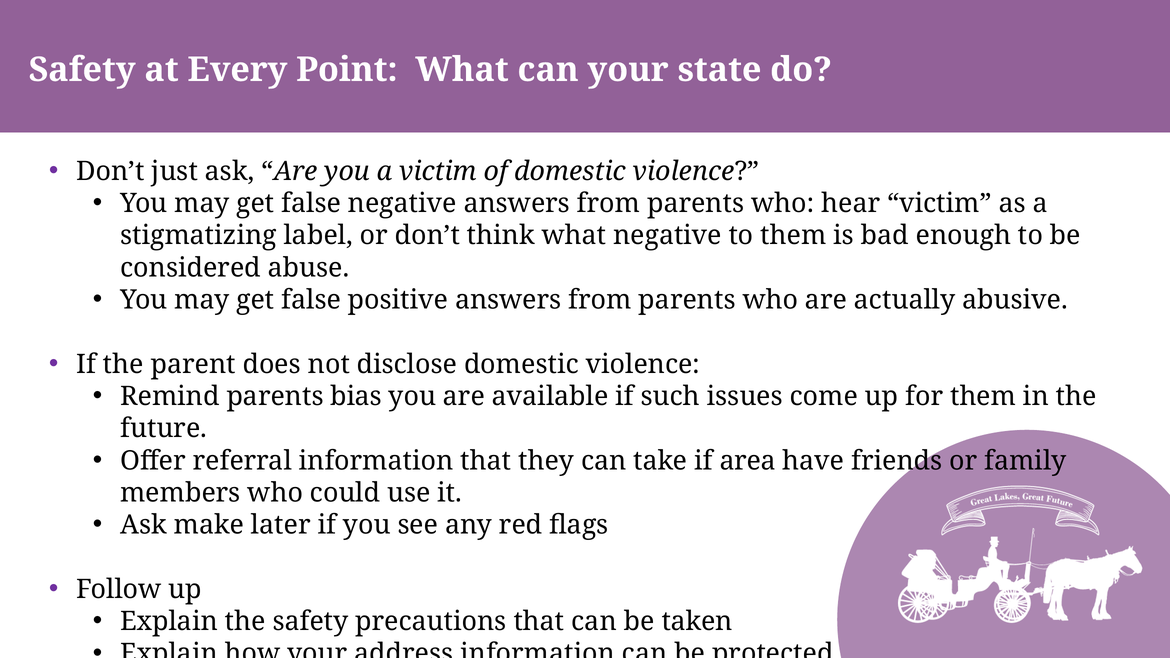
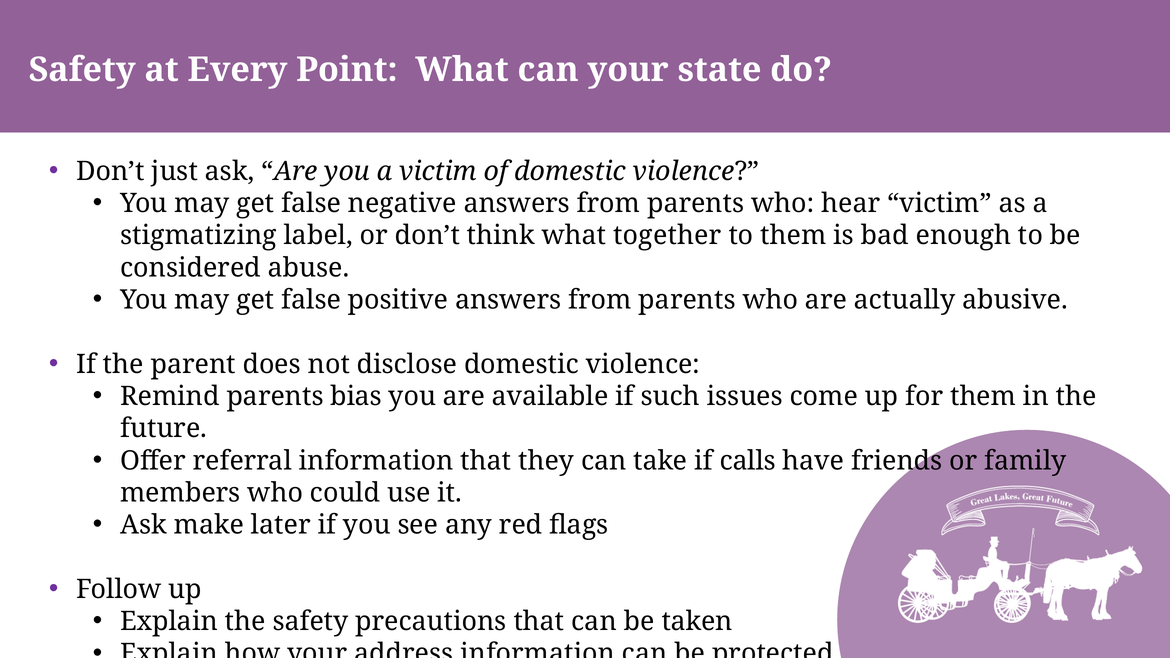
what negative: negative -> together (667, 236)
area: area -> calls (748, 461)
